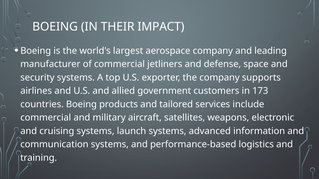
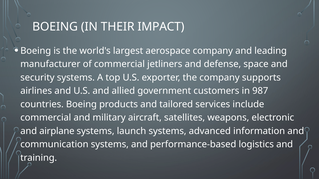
173: 173 -> 987 (260, 91)
cruising: cruising -> airplane (57, 131)
